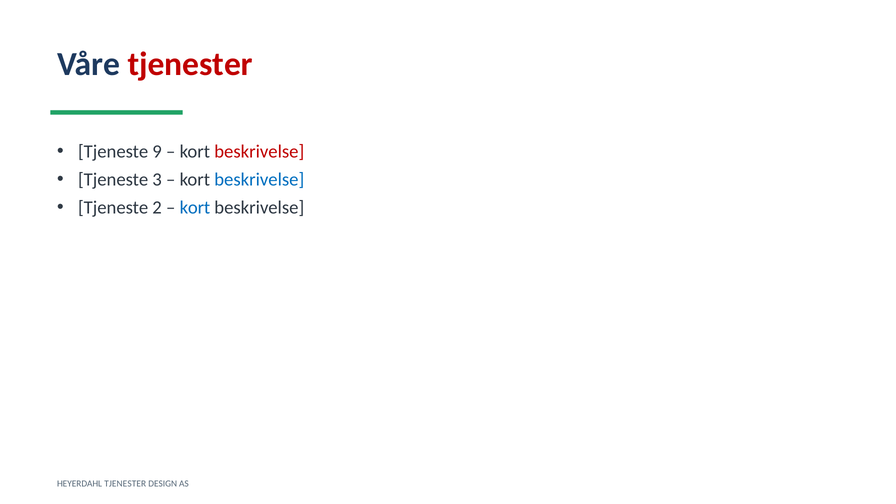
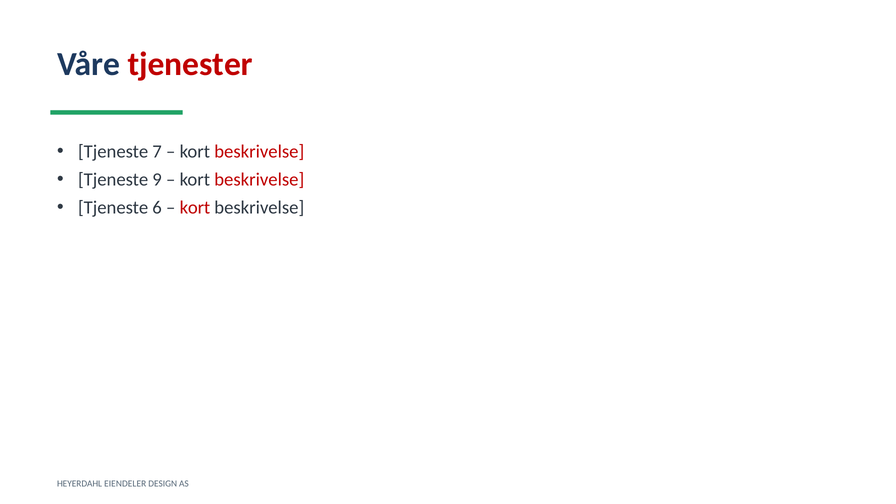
9: 9 -> 7 (157, 152)
3: 3 -> 9 (157, 180)
beskrivelse colour: blue -> red (259, 180)
2: 2 -> 6 (157, 208)
kort colour: blue -> red (195, 208)
HEYERDAHL TJENESTER: TJENESTER -> EIENDELER (125, 484)
